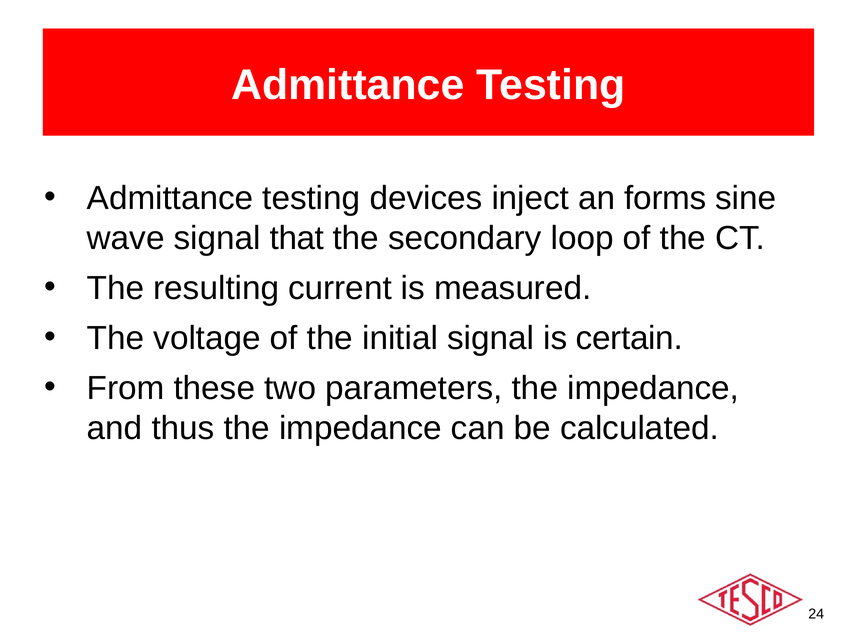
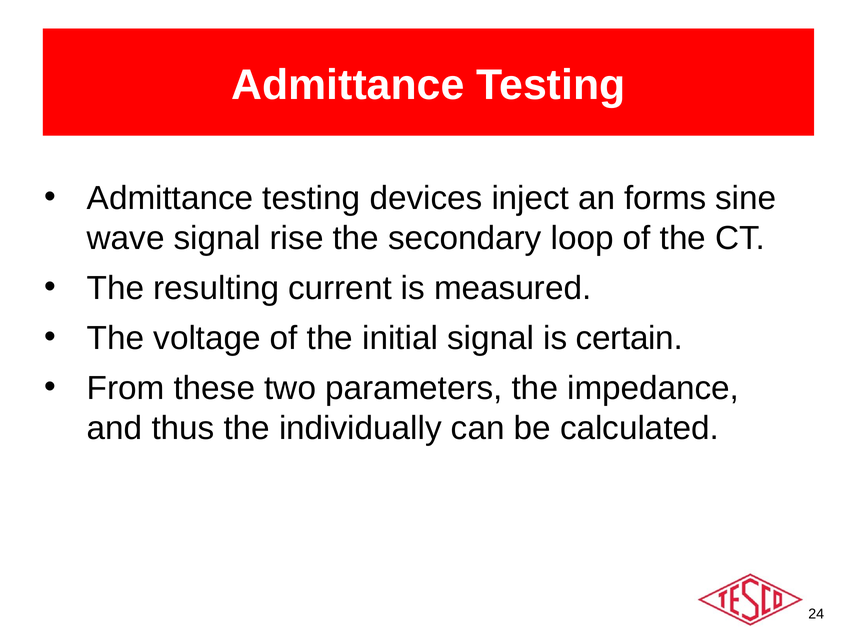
that: that -> rise (297, 238)
thus the impedance: impedance -> individually (360, 428)
